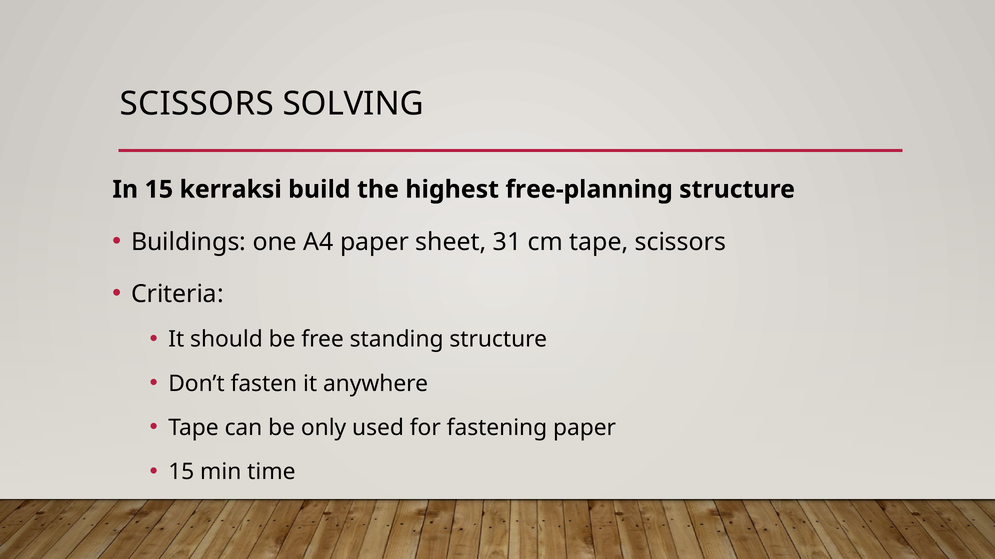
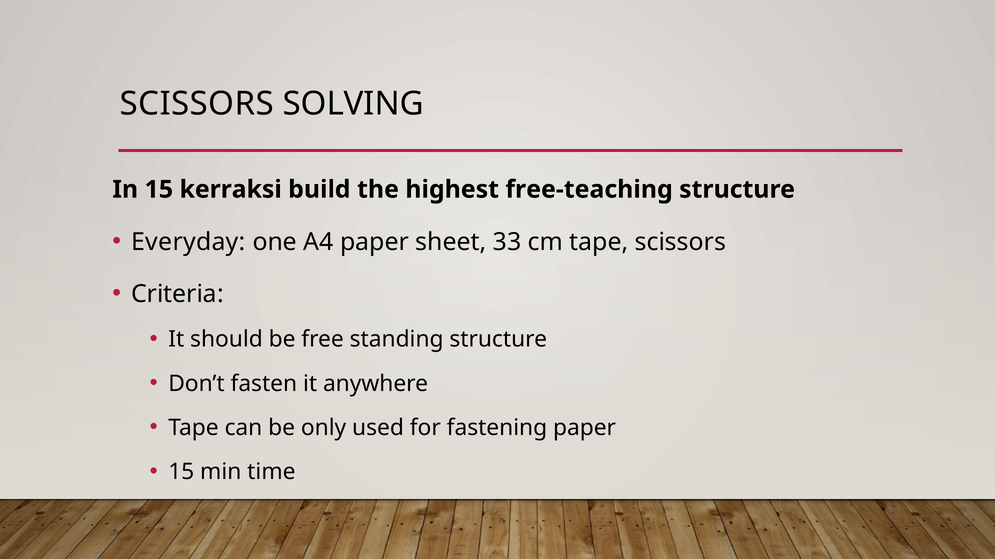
free-planning: free-planning -> free-teaching (589, 190)
Buildings: Buildings -> Everyday (188, 242)
31: 31 -> 33 (507, 242)
